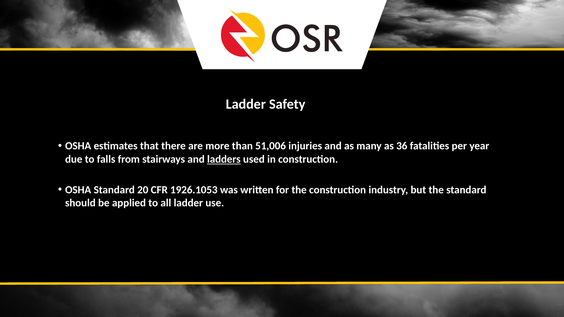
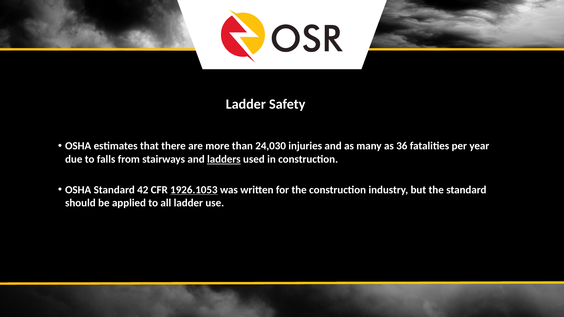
51,006: 51,006 -> 24,030 (271, 146)
20: 20 -> 42 (143, 190)
1926.1053 underline: none -> present (194, 190)
